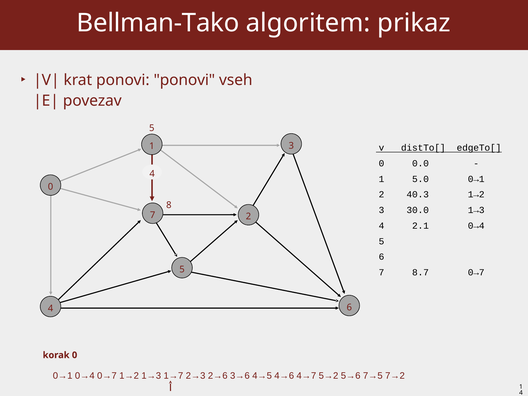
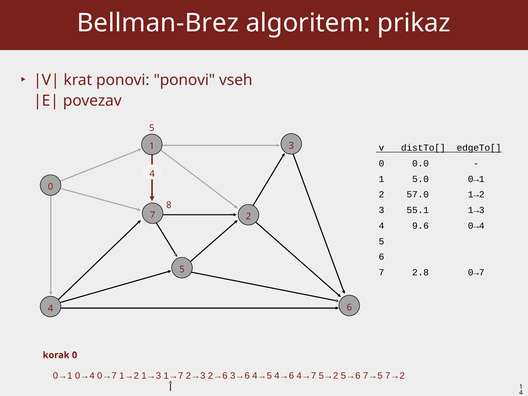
Bellman-Tako: Bellman-Tako -> Bellman-Brez (158, 23)
40.3: 40.3 -> 57.0 (418, 195)
30.0: 30.0 -> 55.1 (418, 210)
2.1: 2.1 -> 9.6 (421, 226)
8.7: 8.7 -> 2.8 (421, 272)
